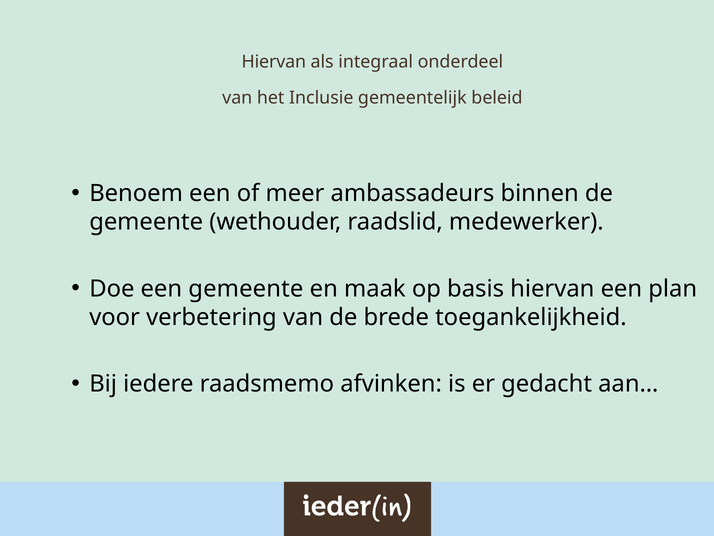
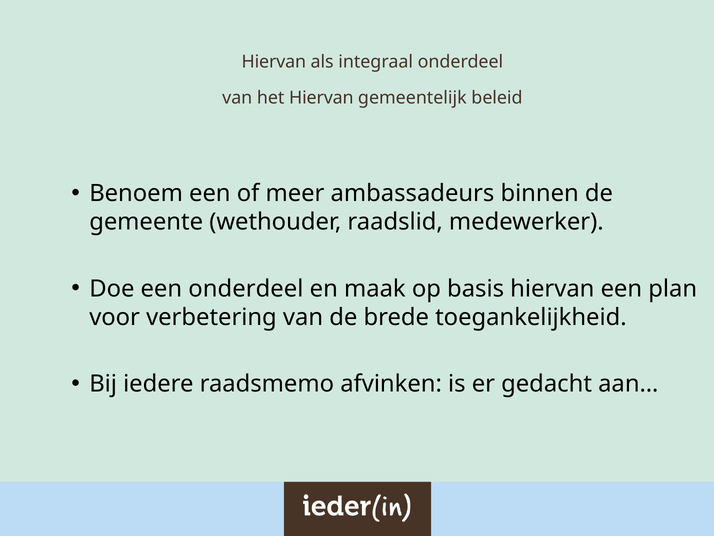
het Inclusie: Inclusie -> Hiervan (321, 98)
een gemeente: gemeente -> onderdeel (246, 289)
